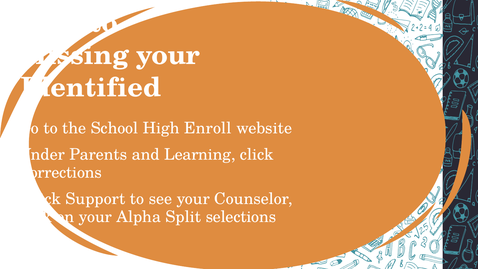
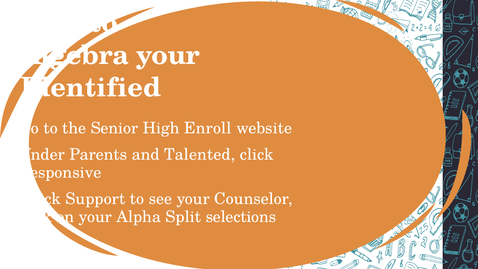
Missing: Missing -> Algebra (75, 55)
School: School -> Senior (114, 128)
Learning: Learning -> Talented (200, 154)
Corrections: Corrections -> Responsive (60, 173)
